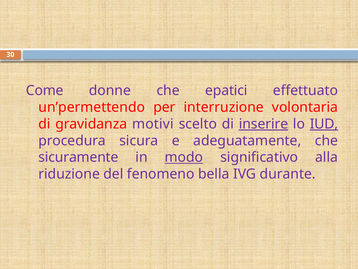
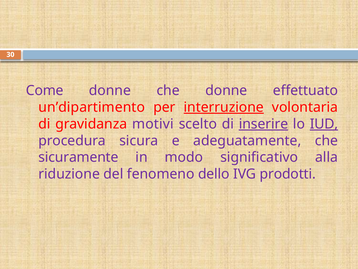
che epatici: epatici -> donne (226, 90)
un’permettendo: un’permettendo -> un’dipartimento (92, 107)
interruzione underline: none -> present (224, 107)
modo underline: present -> none (184, 157)
bella: bella -> dello (214, 174)
durante: durante -> prodotti (288, 174)
